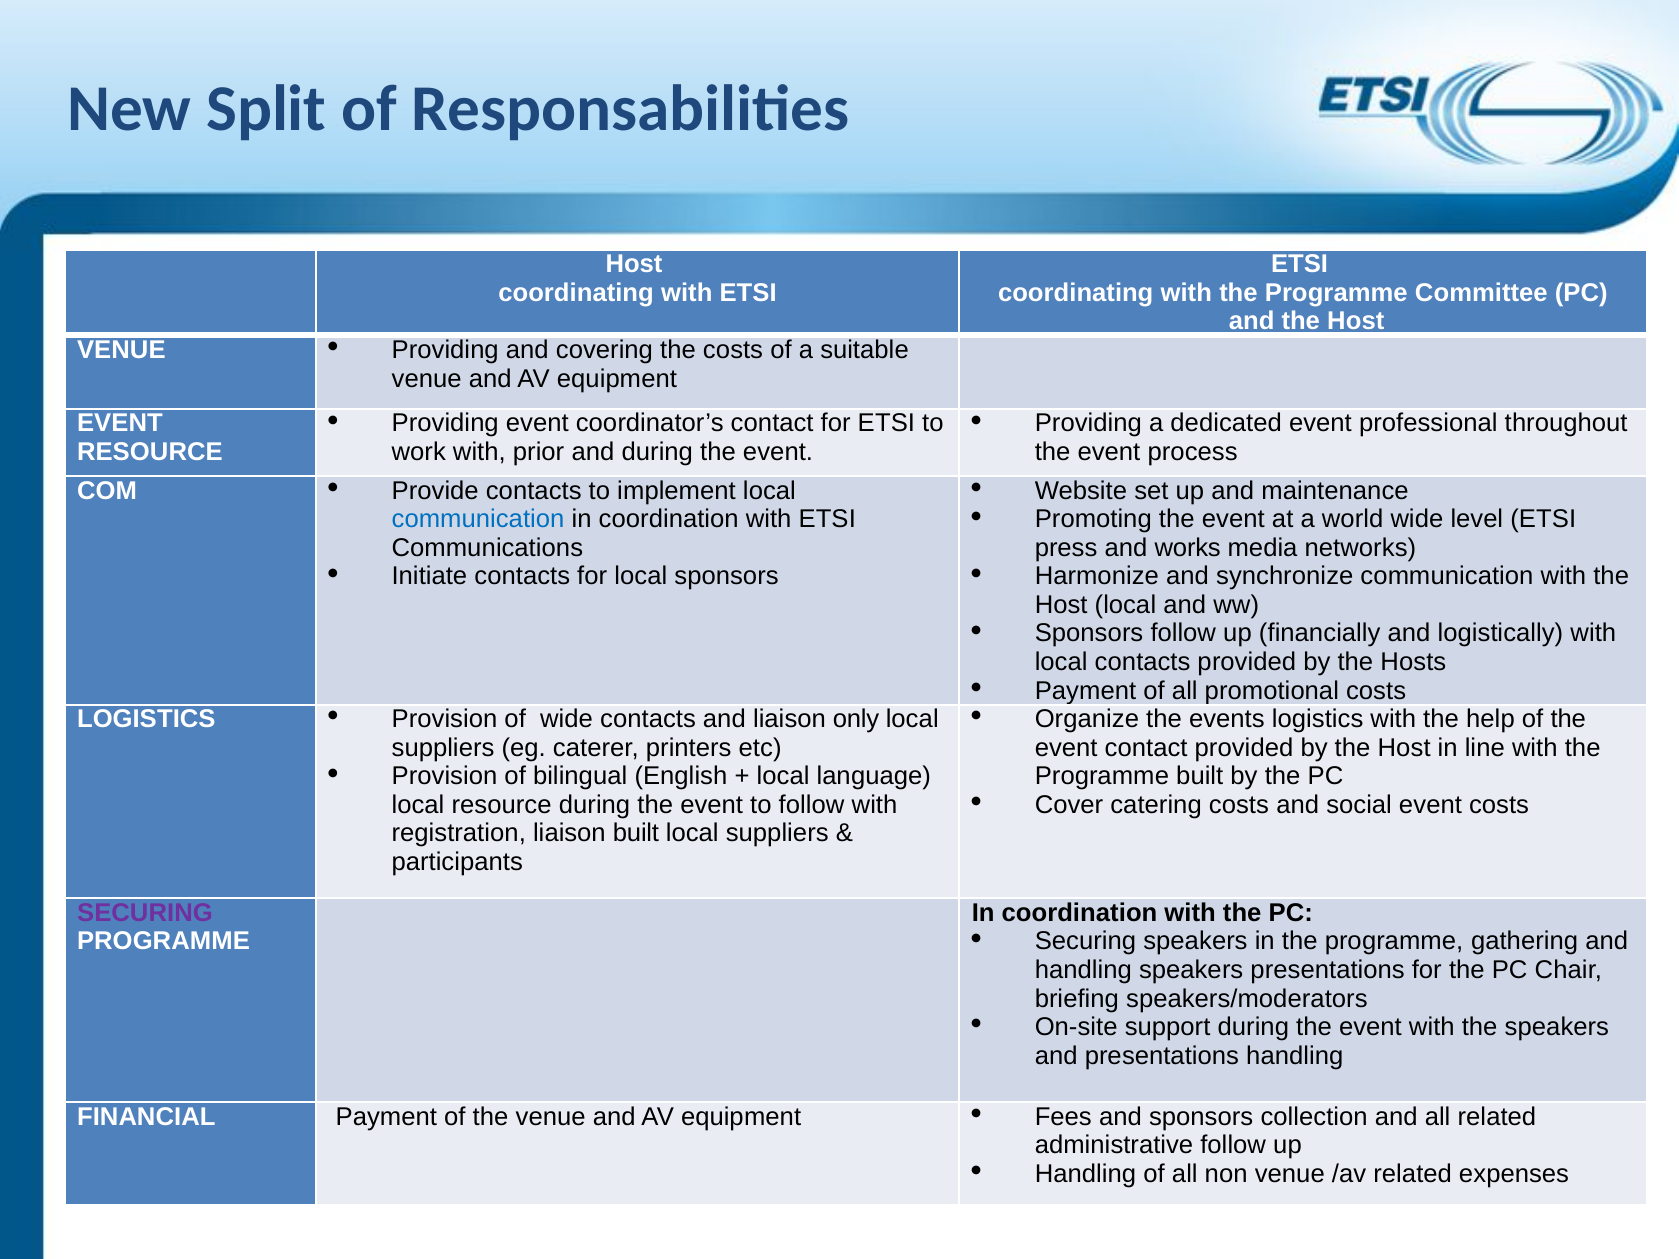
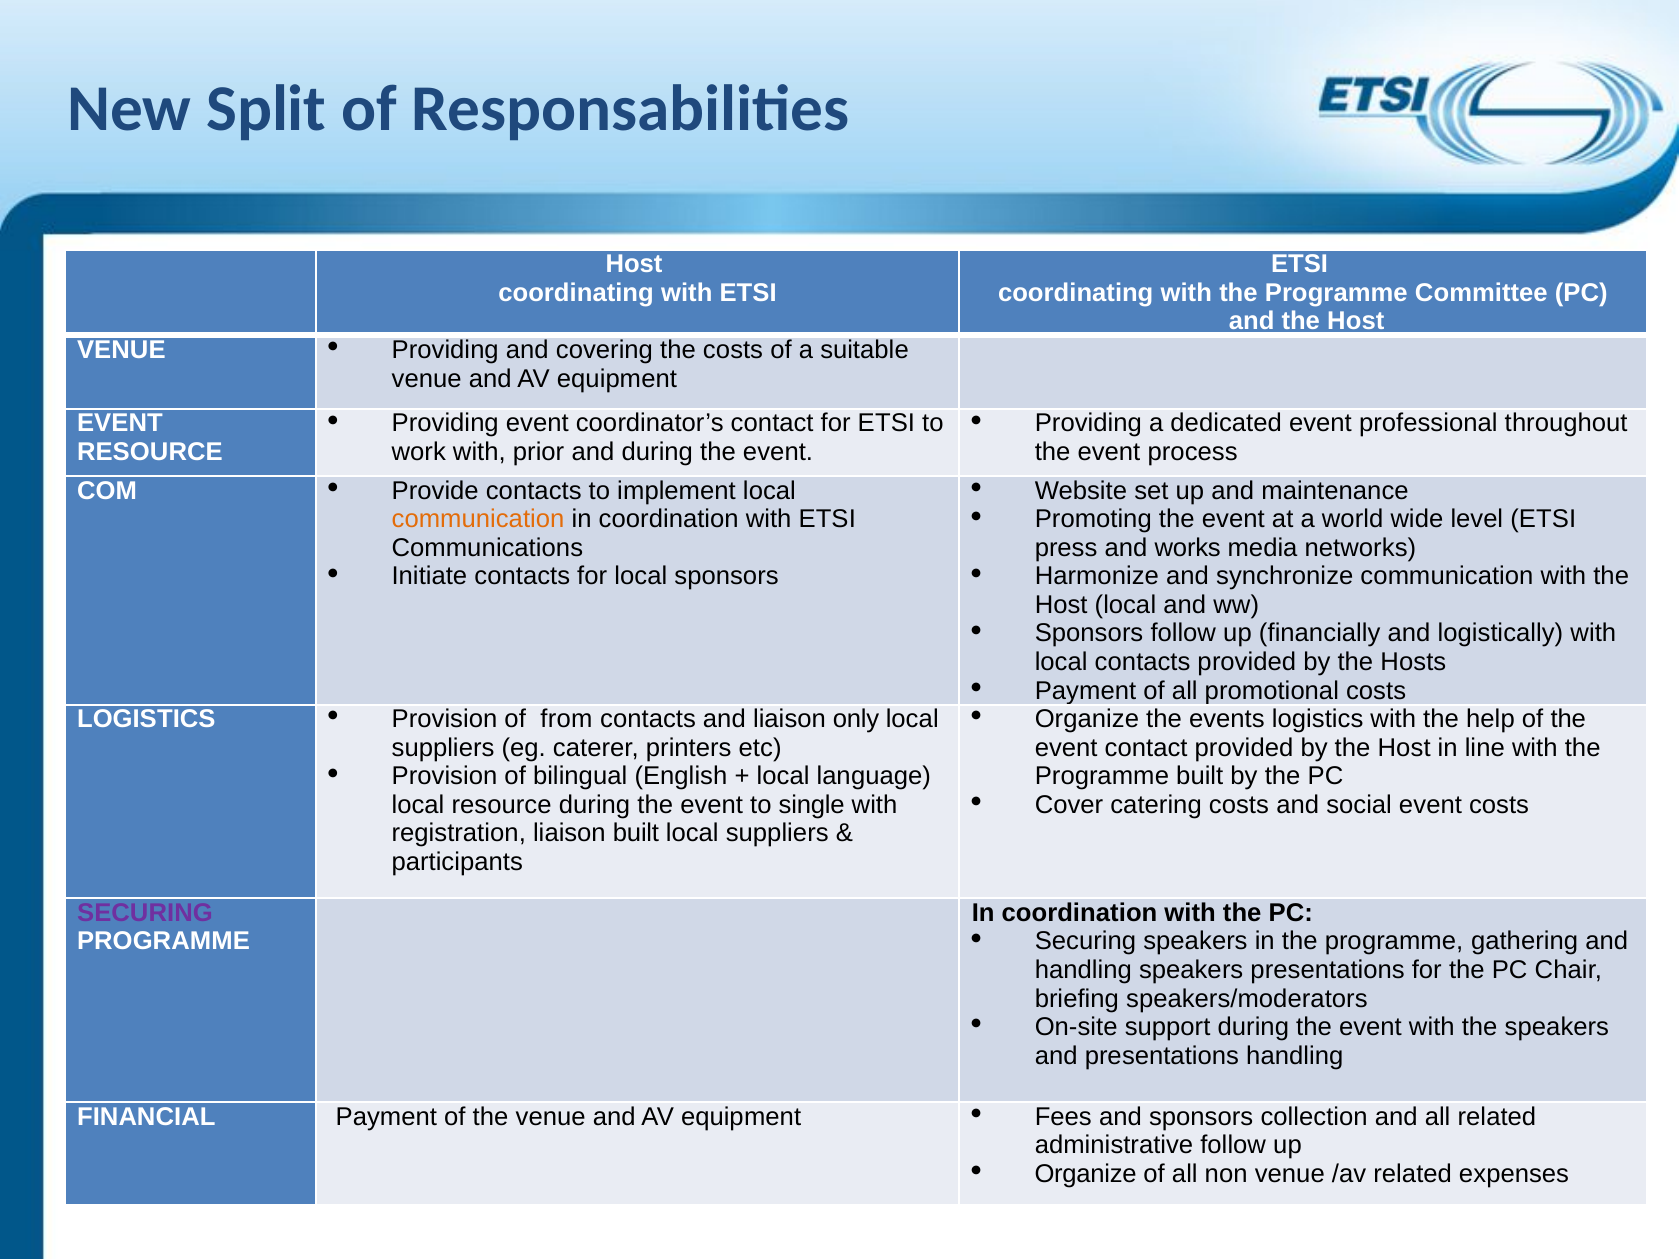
communication colour: blue -> orange (478, 519)
of wide: wide -> from (566, 719)
to follow: follow -> single (812, 805)
Handling: Handling -> Organize (1086, 1174)
